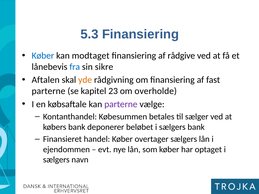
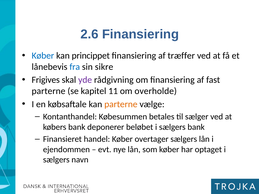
5.3: 5.3 -> 2.6 (90, 34)
modtaget: modtaget -> princippet (91, 56)
rådgive: rådgive -> træffer (181, 56)
Aftalen: Aftalen -> Frigives (46, 80)
yde colour: orange -> purple (85, 80)
23: 23 -> 11 (113, 91)
parterne colour: purple -> orange (121, 104)
